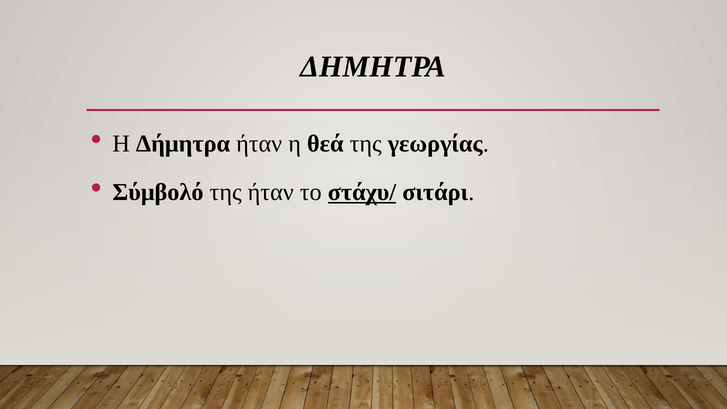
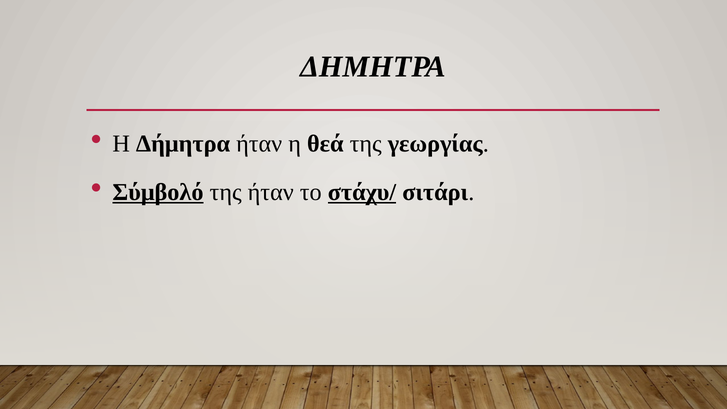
Σύμβολό underline: none -> present (158, 192)
